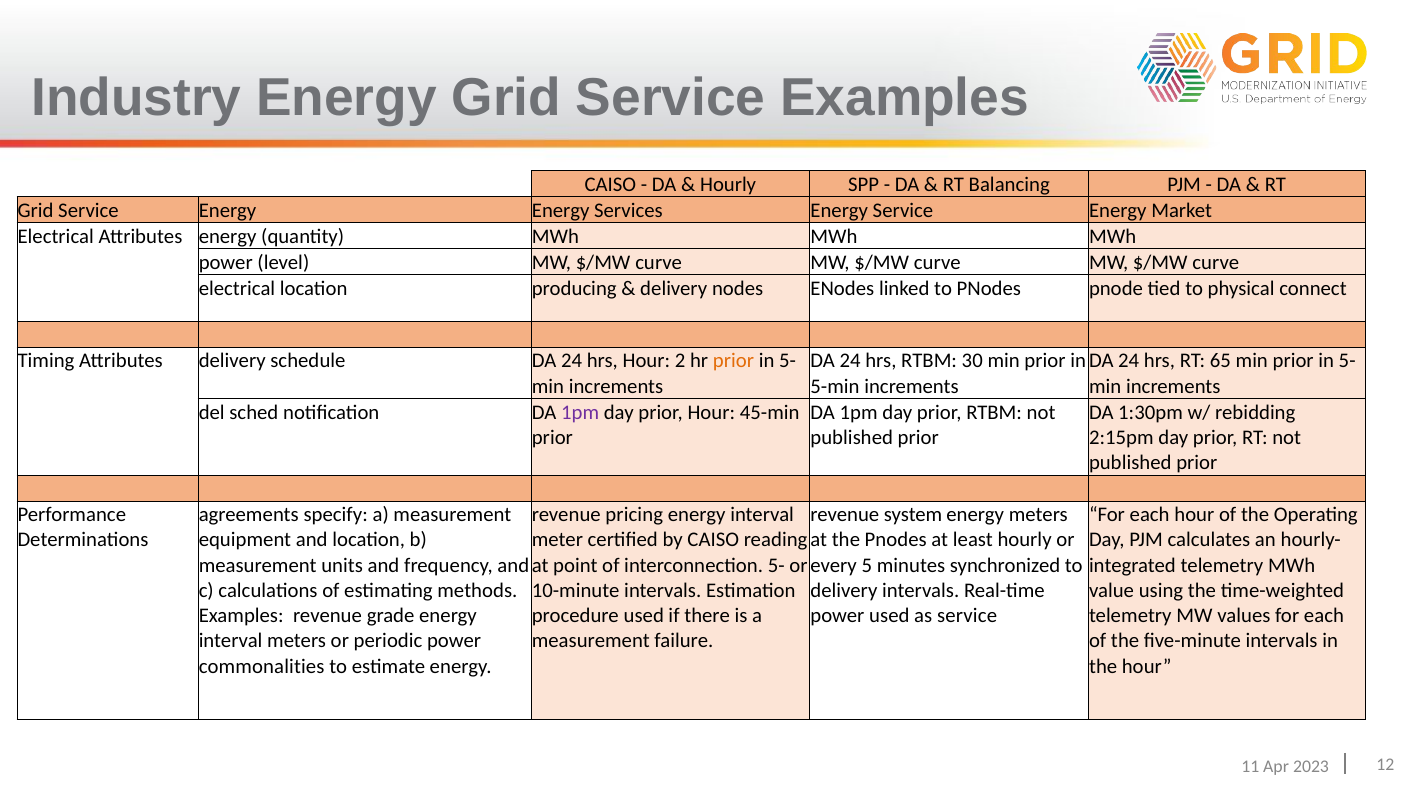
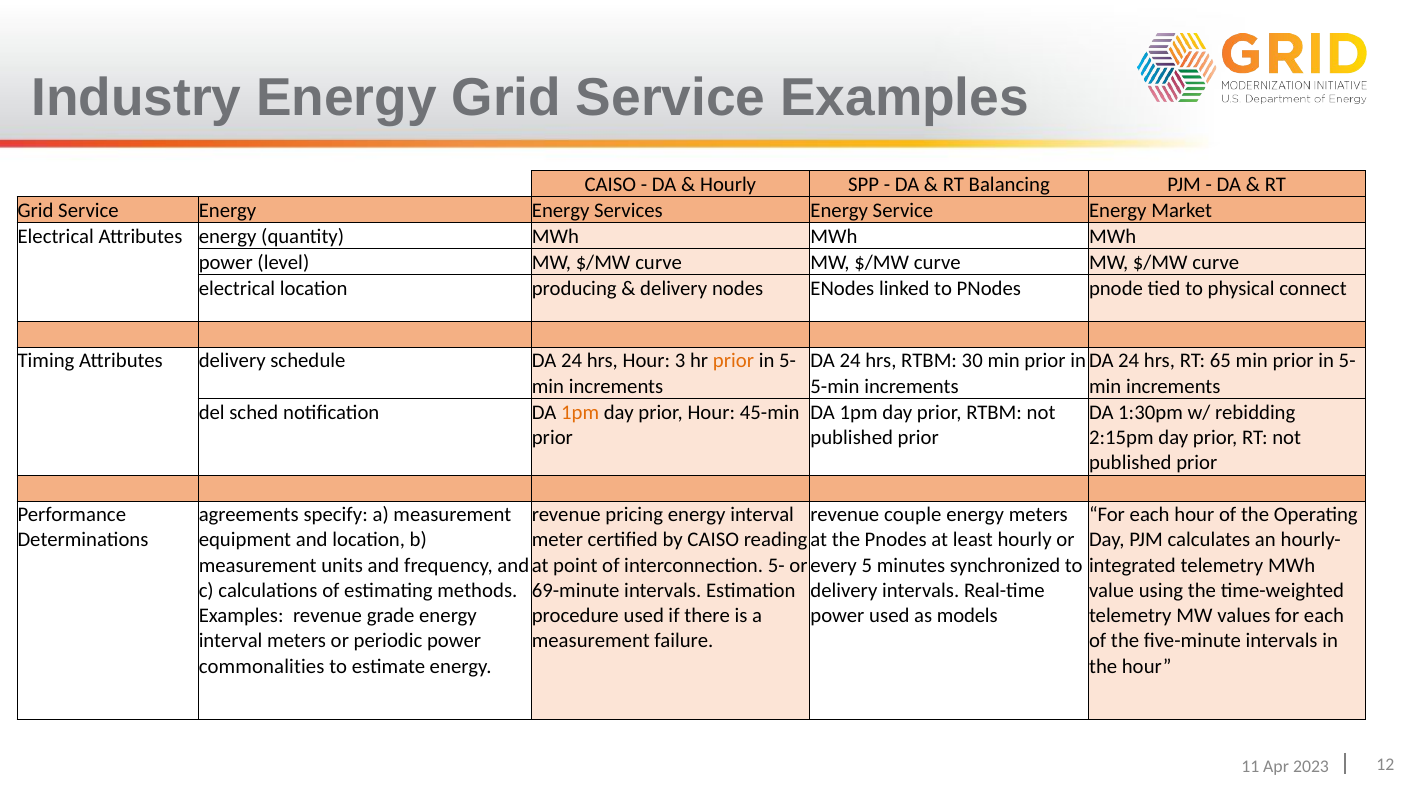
2: 2 -> 3 (680, 361)
1pm colour: purple -> orange (580, 412)
system: system -> couple (913, 515)
10-minute: 10-minute -> 69-minute (576, 590)
as service: service -> models (967, 616)
